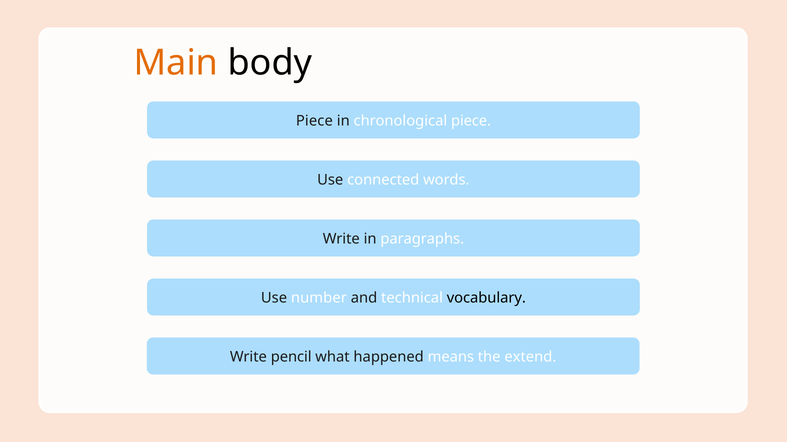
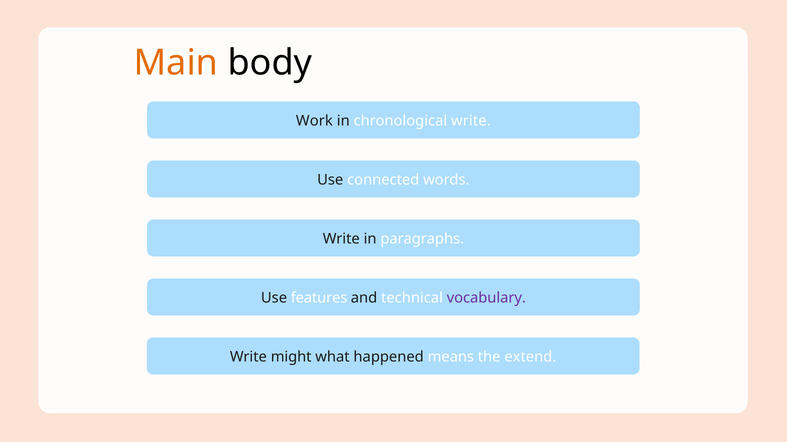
Piece: Piece -> Work (314, 121)
chronological piece: piece -> write (471, 121)
number: number -> features (319, 298)
vocabulary colour: black -> purple (486, 298)
pencil: pencil -> might (291, 358)
